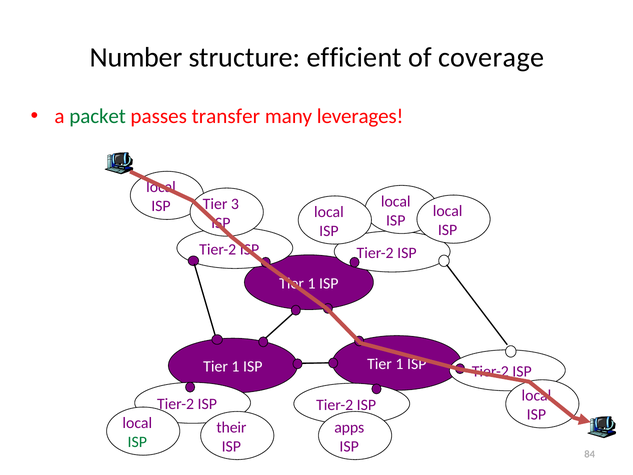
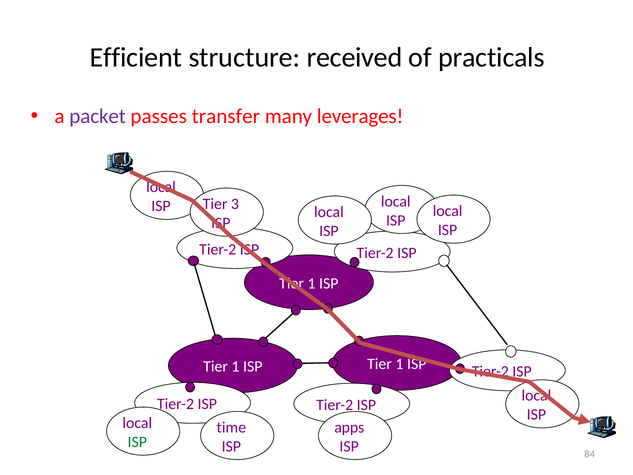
Number: Number -> Efficient (136, 57)
efficient: efficient -> received (354, 57)
coverage: coverage -> practicals (491, 57)
packet colour: green -> purple (98, 116)
their: their -> time (231, 427)
